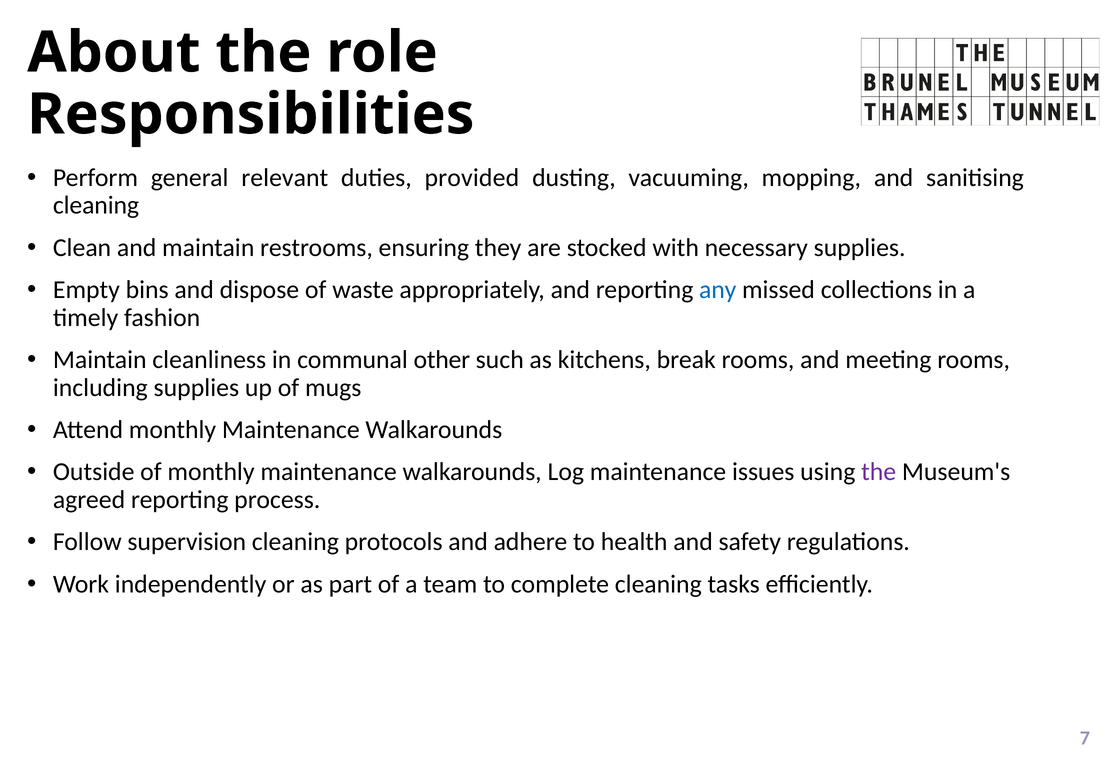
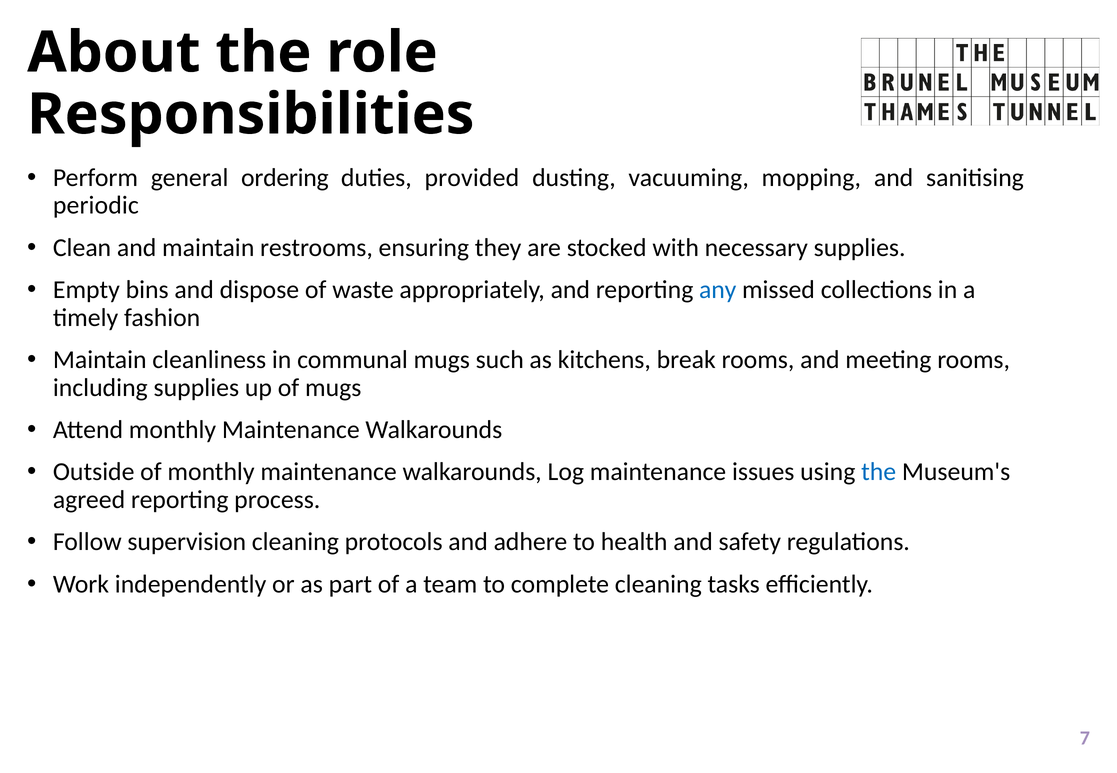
relevant: relevant -> ordering (285, 178)
cleaning: cleaning -> periodic (96, 206)
communal other: other -> mugs (442, 360)
the colour: purple -> blue (879, 472)
